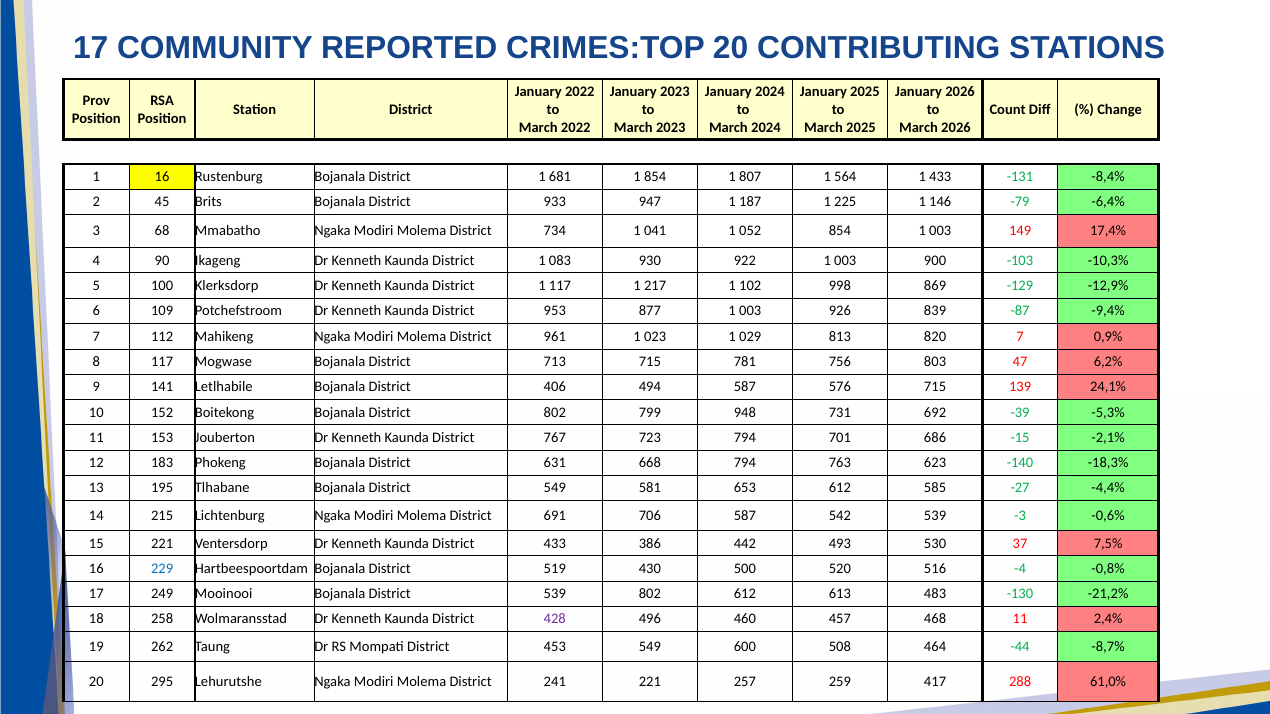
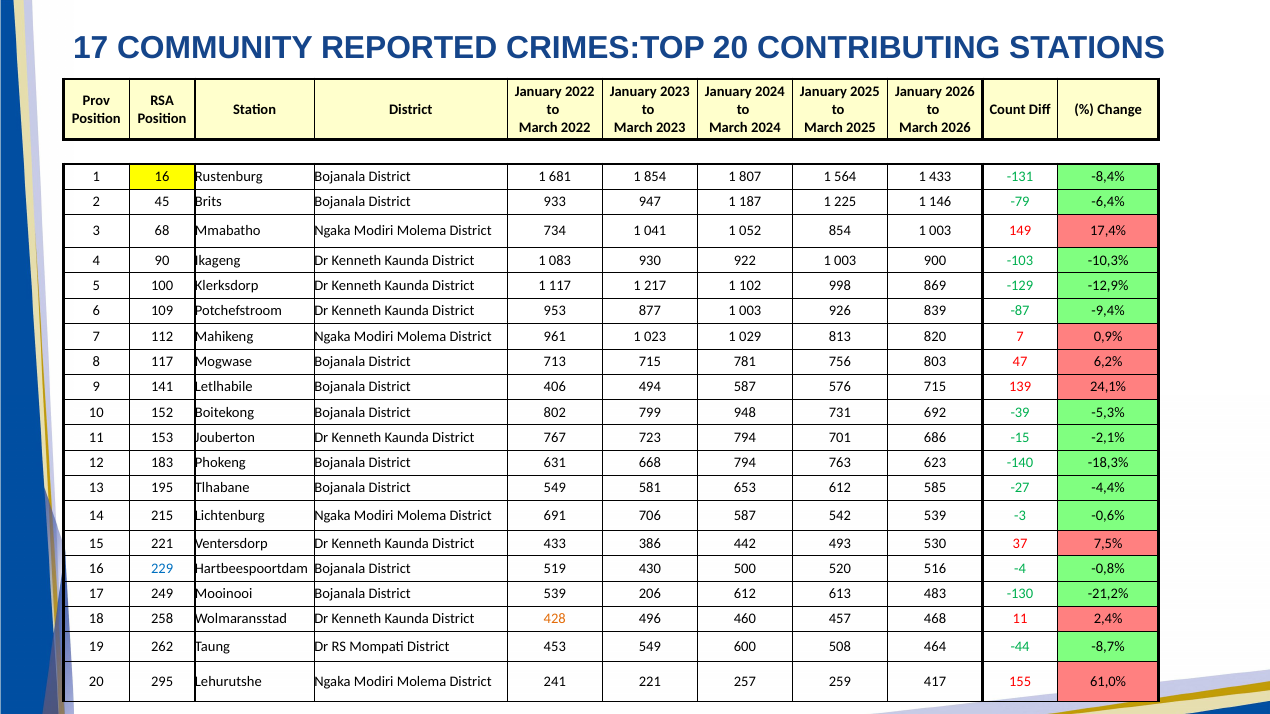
539 802: 802 -> 206 (650, 594)
428 colour: purple -> orange (555, 619)
288: 288 -> 155 (1020, 682)
